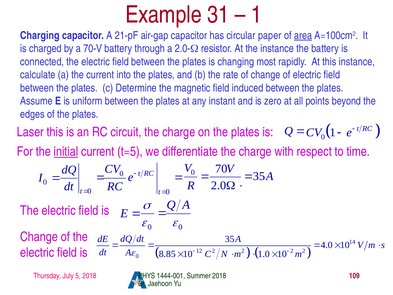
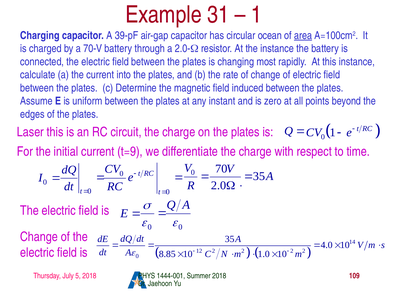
21-pF: 21-pF -> 39-pF (127, 35)
paper: paper -> ocean (270, 35)
initial underline: present -> none (66, 152)
t=5: t=5 -> t=9 (130, 152)
